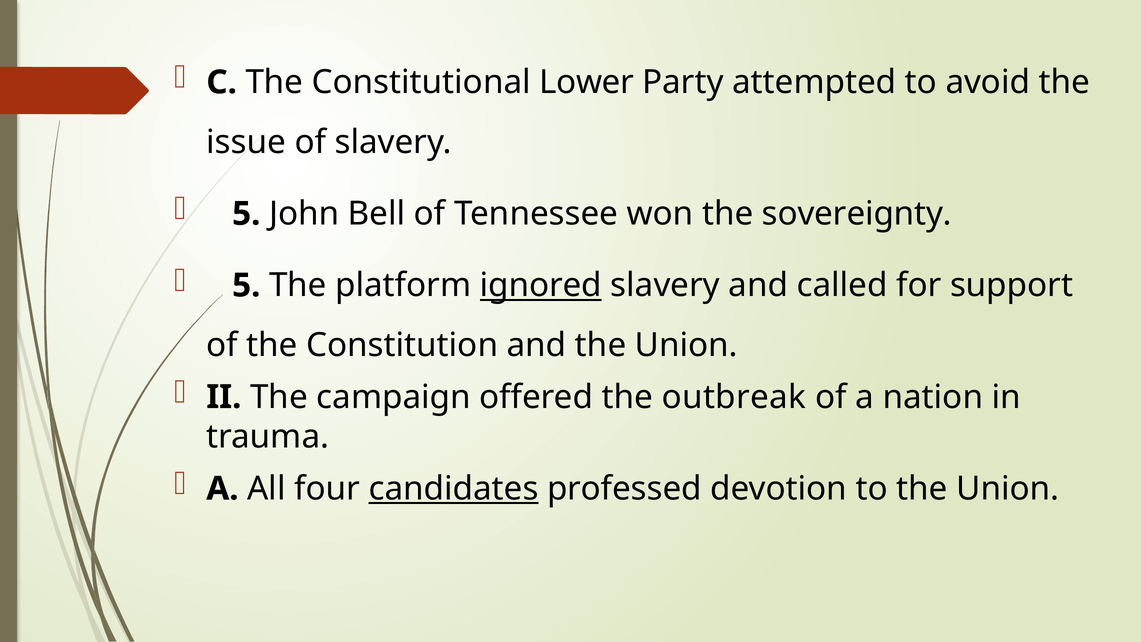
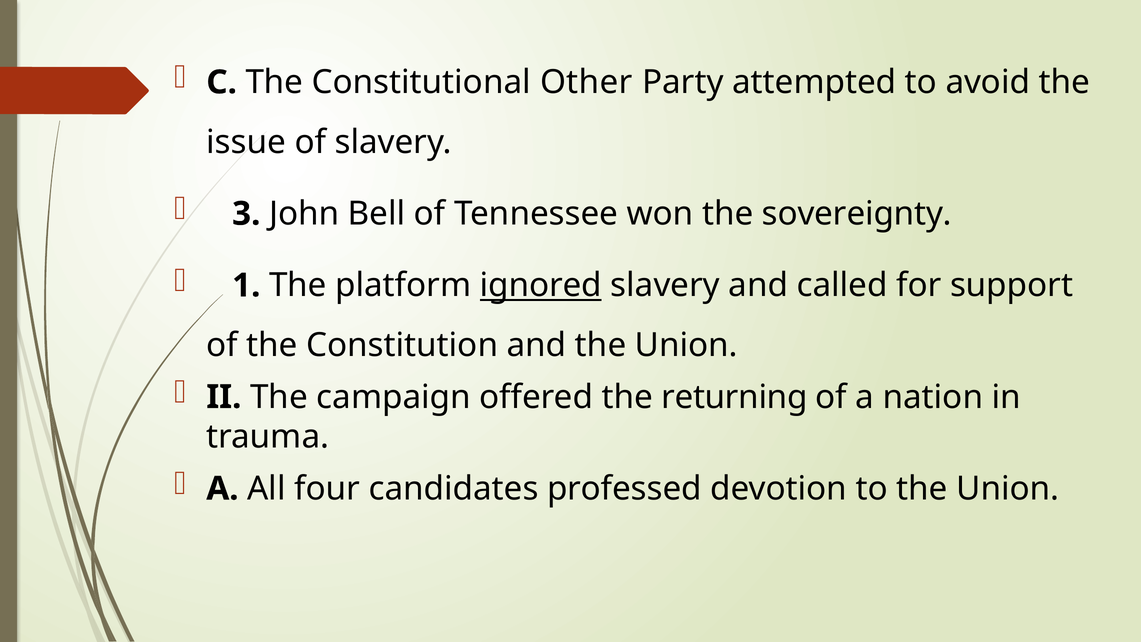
Lower: Lower -> Other (586, 82)
5: 5 -> 3 (246, 214)
5: 5 -> 1 (246, 285)
outbreak: outbreak -> returning (734, 397)
candidates underline: present -> none (454, 489)
